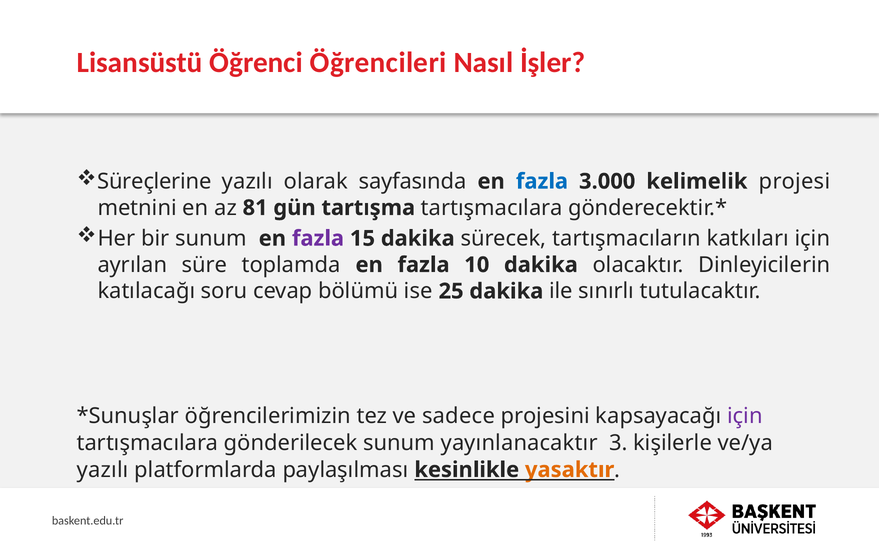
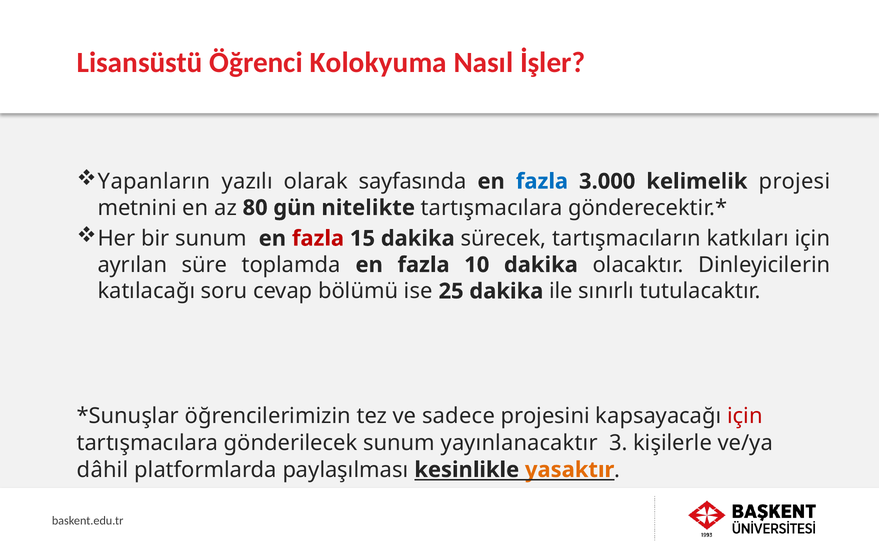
Öğrencileri: Öğrencileri -> Kolokyuma (378, 63)
Süreçlerine: Süreçlerine -> Yapanların (154, 182)
81: 81 -> 80 (255, 208)
tartışma: tartışma -> nitelikte (368, 208)
fazla colour: purple -> red (318, 239)
için colour: purple -> red (745, 416)
yazılı: yazılı -> dâhil (103, 470)
